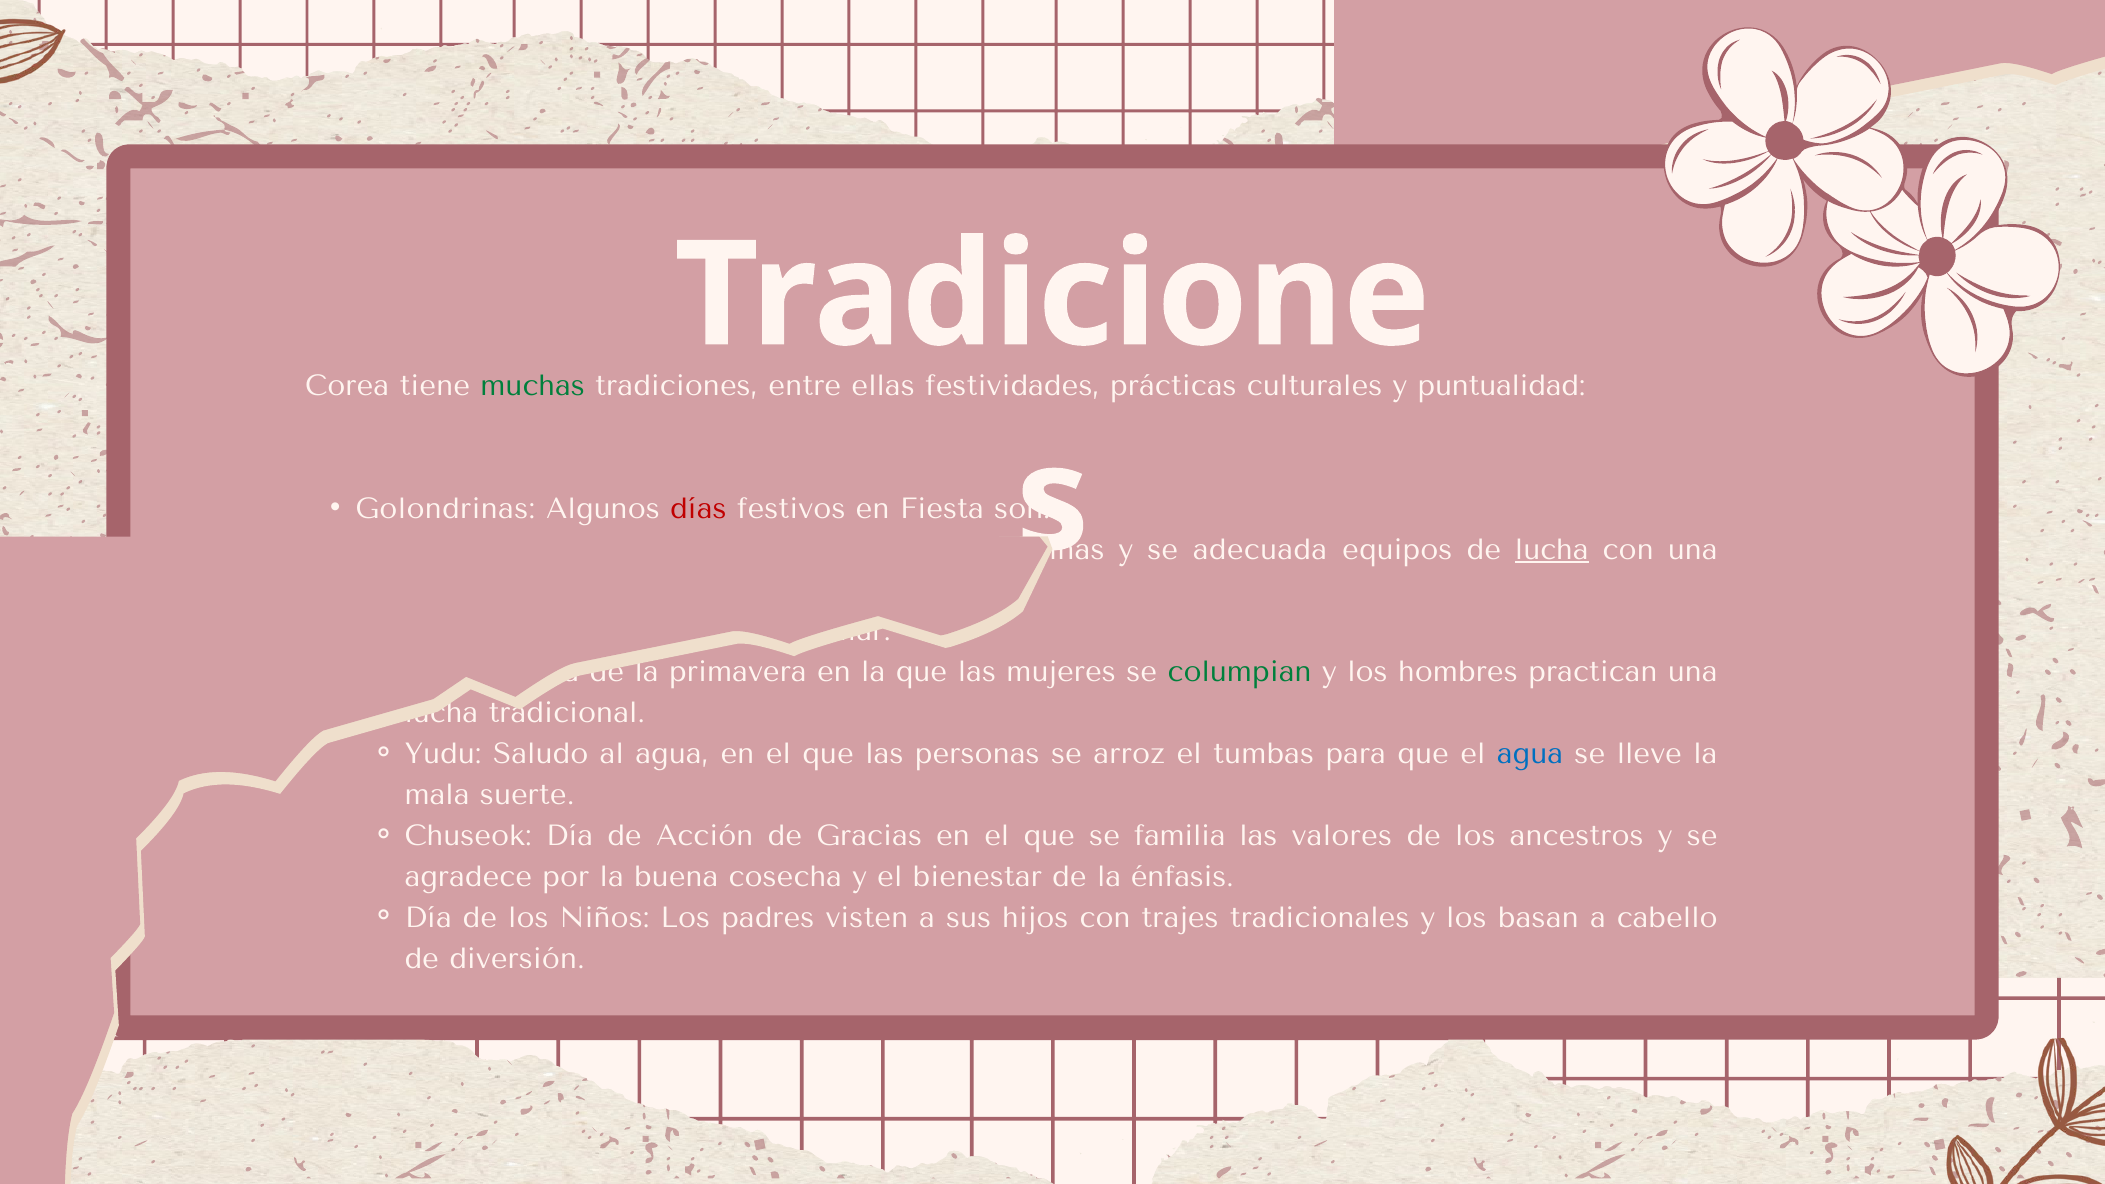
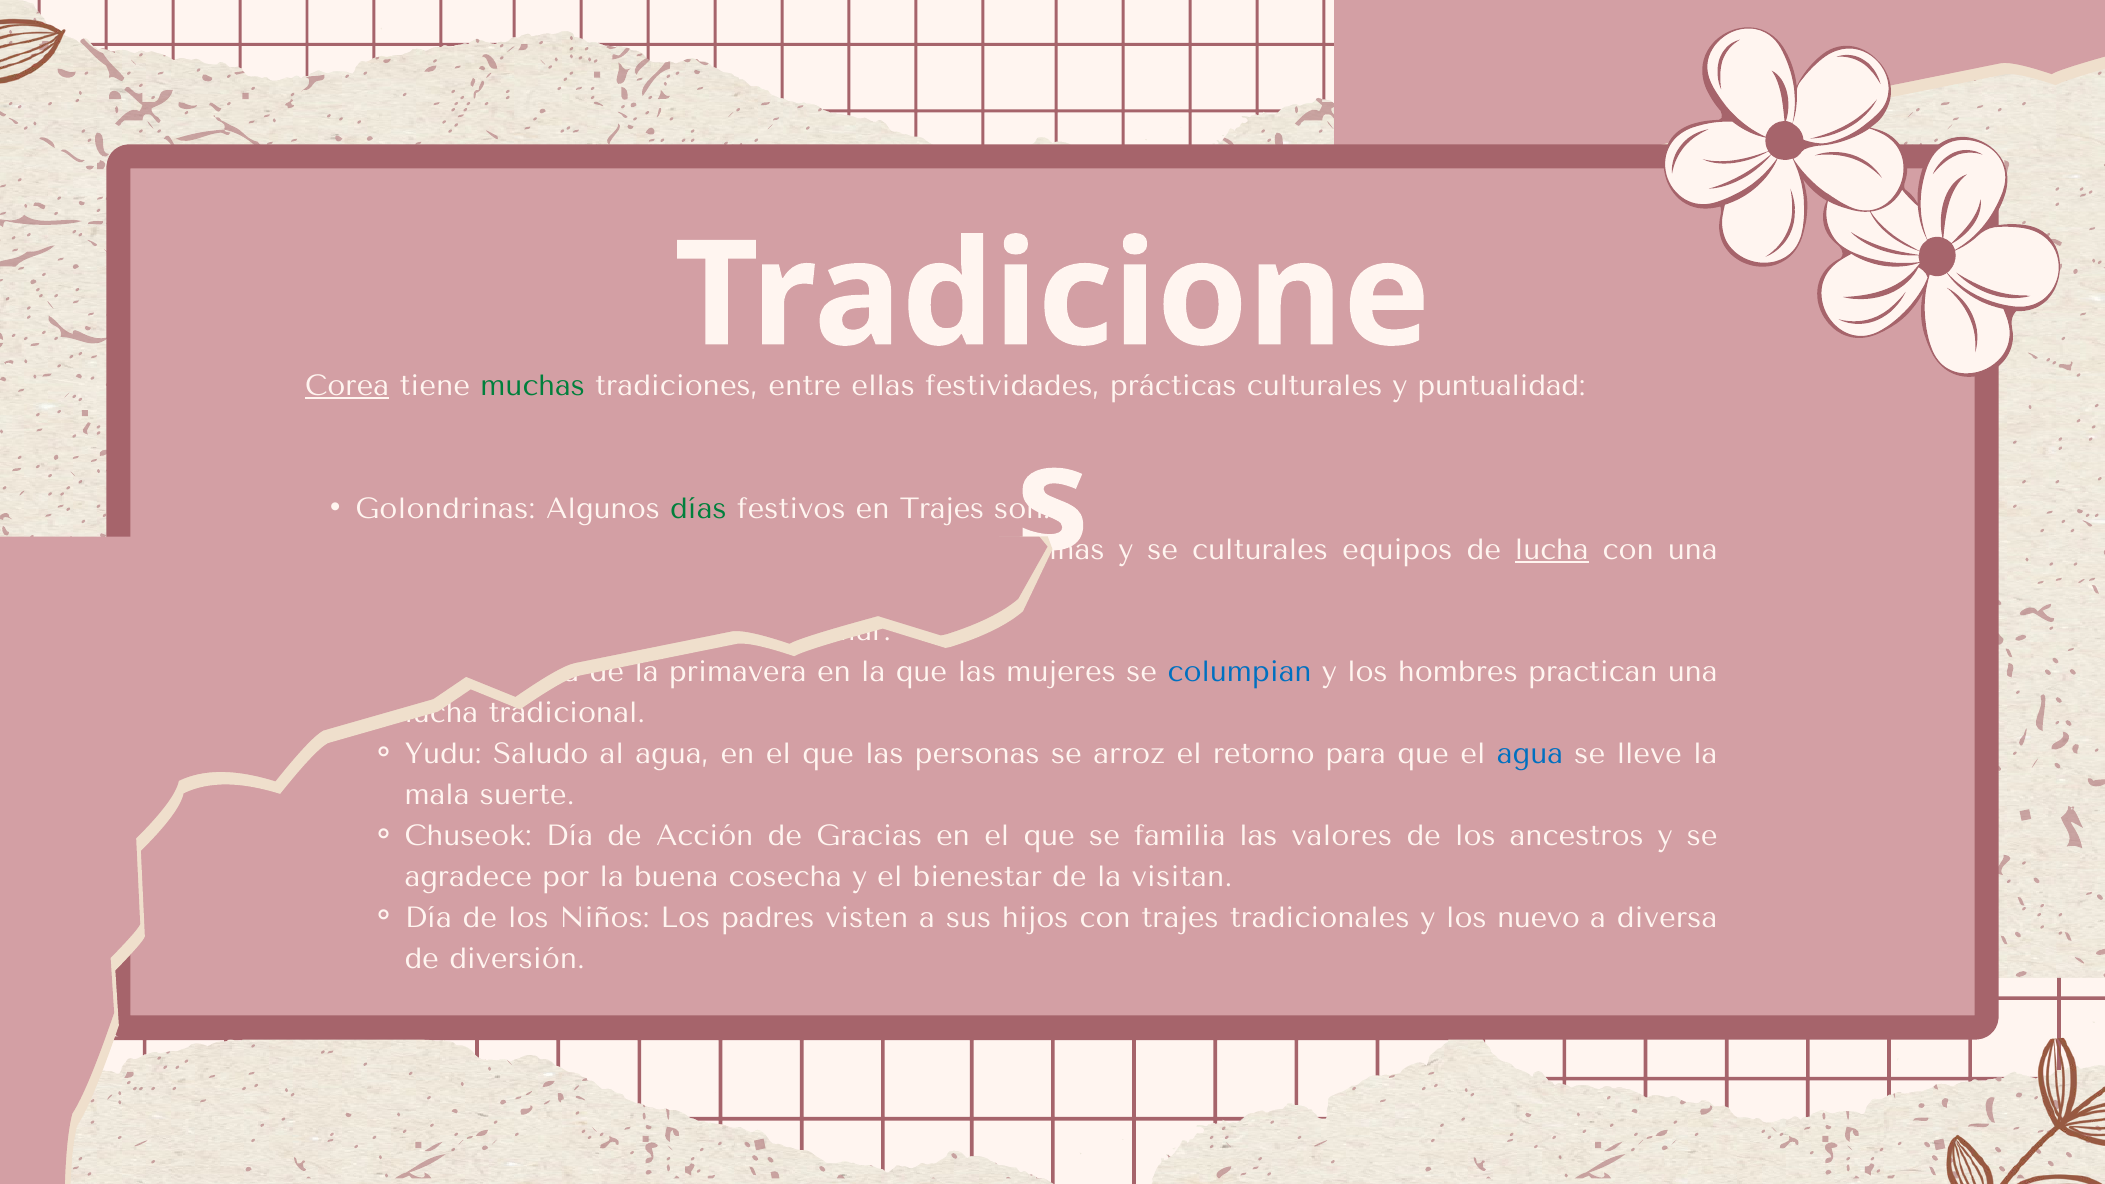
Corea underline: none -> present (347, 386)
días colour: red -> green (698, 509)
en Fiesta: Fiesta -> Trajes (942, 509)
se adecuada: adecuada -> culturales (1260, 549)
columpian colour: green -> blue (1240, 672)
tumbas: tumbas -> retorno (1264, 754)
énfasis: énfasis -> visitan (1182, 877)
basan: basan -> nuevo (1539, 918)
cabello: cabello -> diversa (1667, 918)
